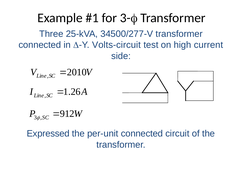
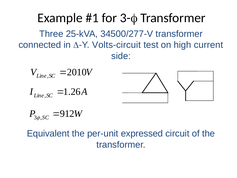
Expressed: Expressed -> Equivalent (48, 133)
per-unit connected: connected -> expressed (142, 133)
